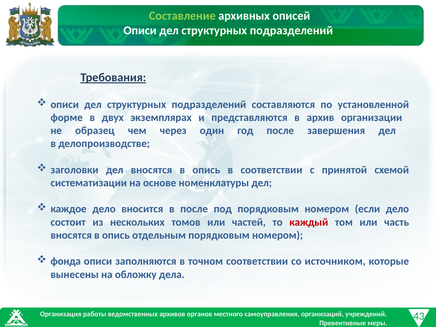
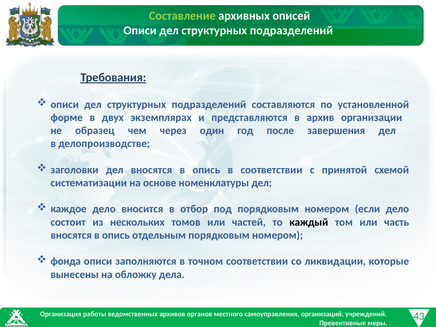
в после: после -> отбор (194, 209)
каждый colour: red -> black (309, 222)
источником: источником -> ликвидации (335, 261)
